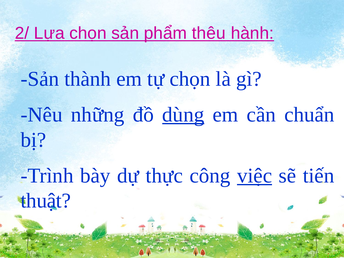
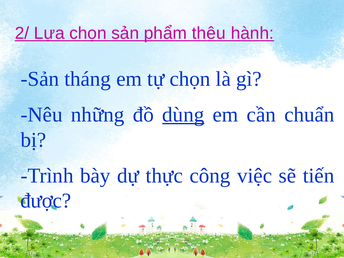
thành: thành -> tháng (88, 79)
việc underline: present -> none (255, 176)
thuật: thuật -> được (46, 201)
